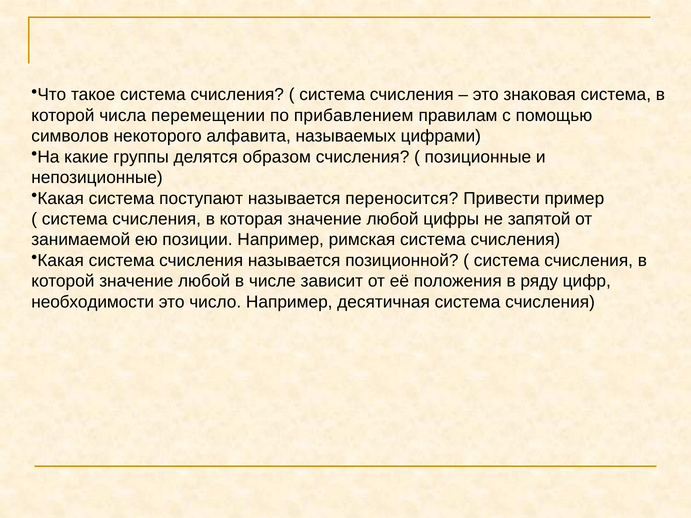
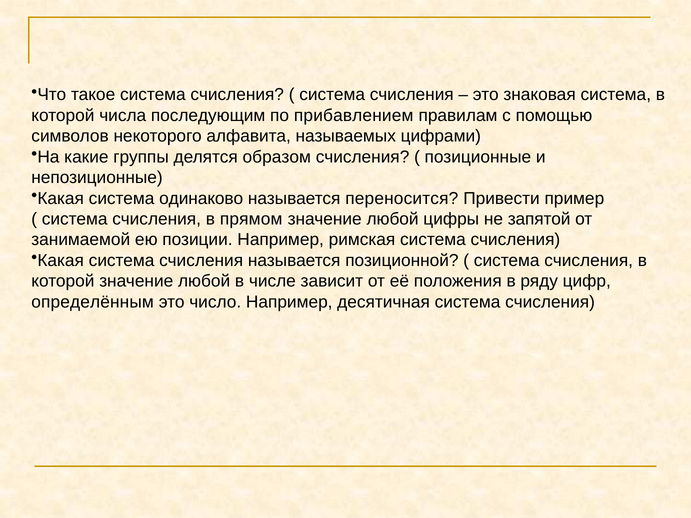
перемещении: перемещении -> последующим (208, 115)
поступают: поступают -> одинаково (201, 198)
которая: которая -> прямом (251, 219)
необходимости: необходимости -> определённым (93, 302)
